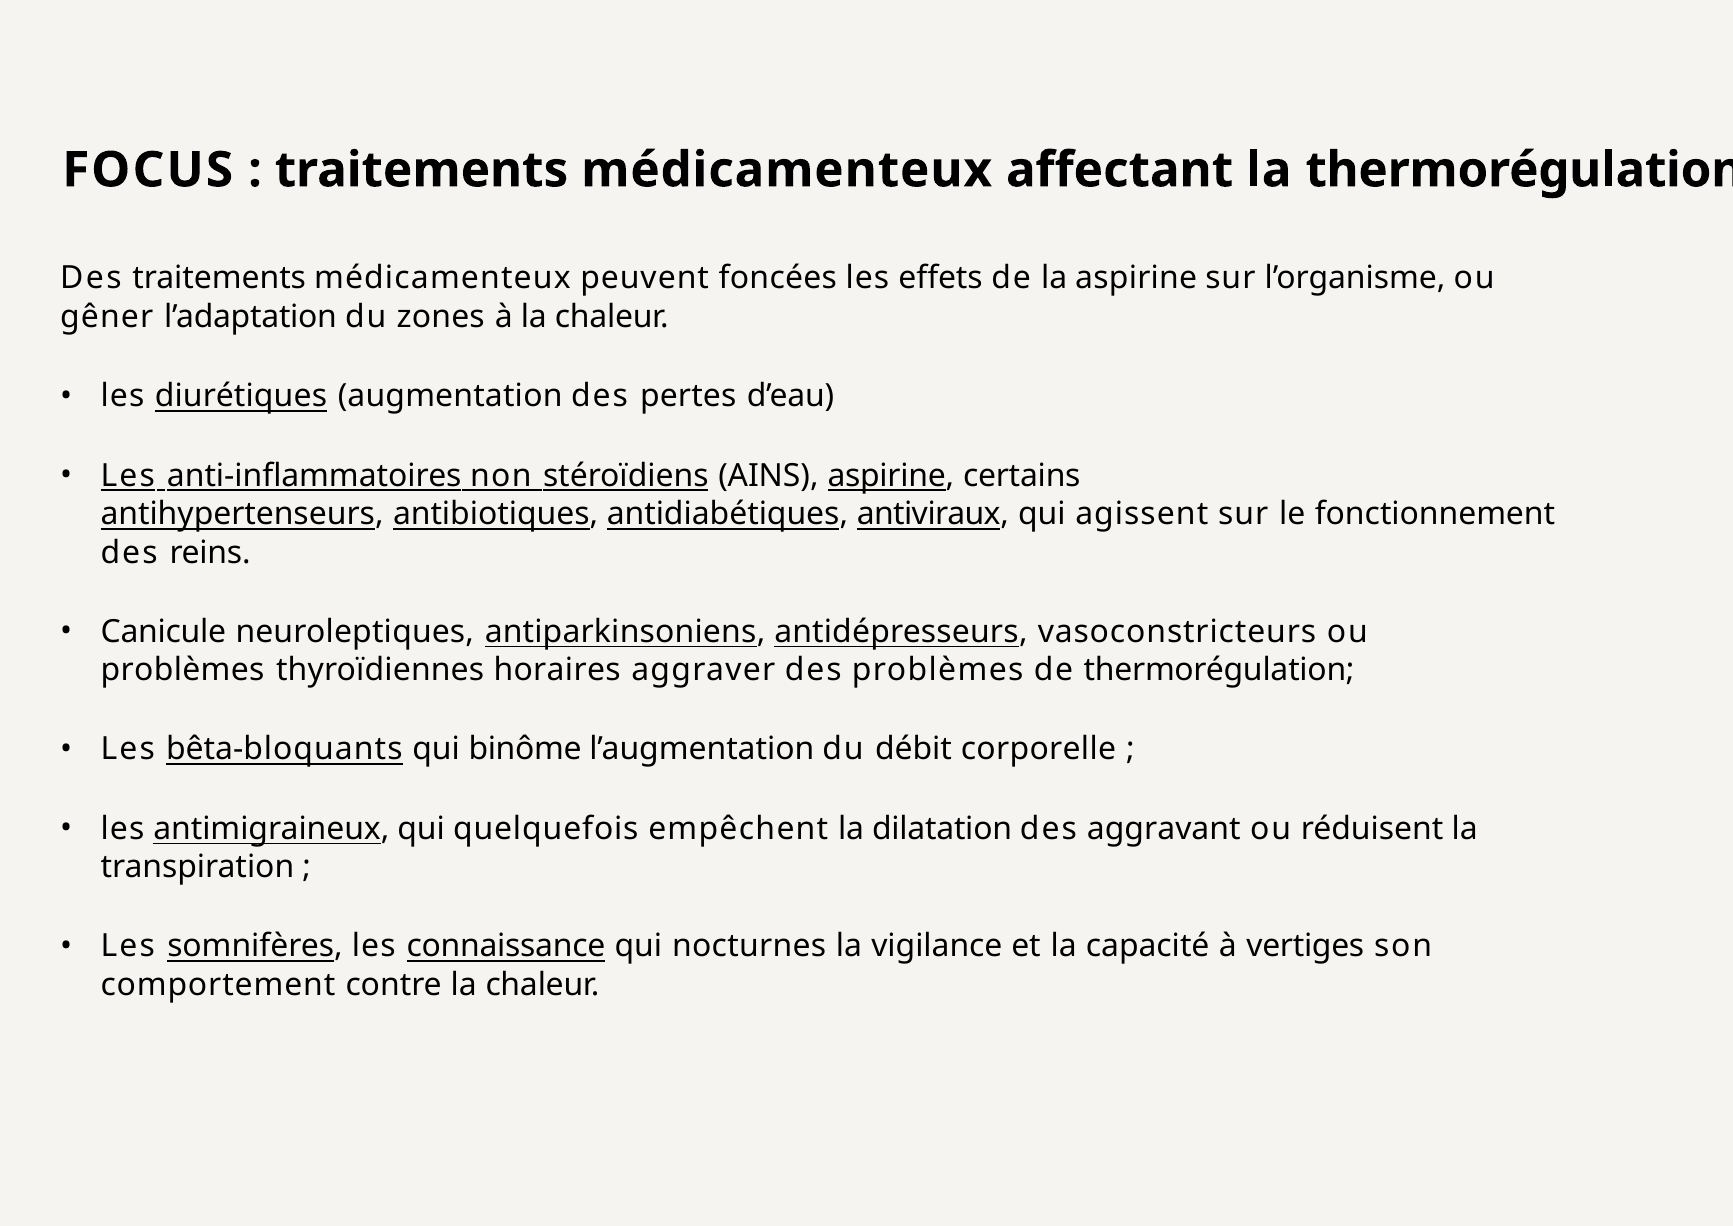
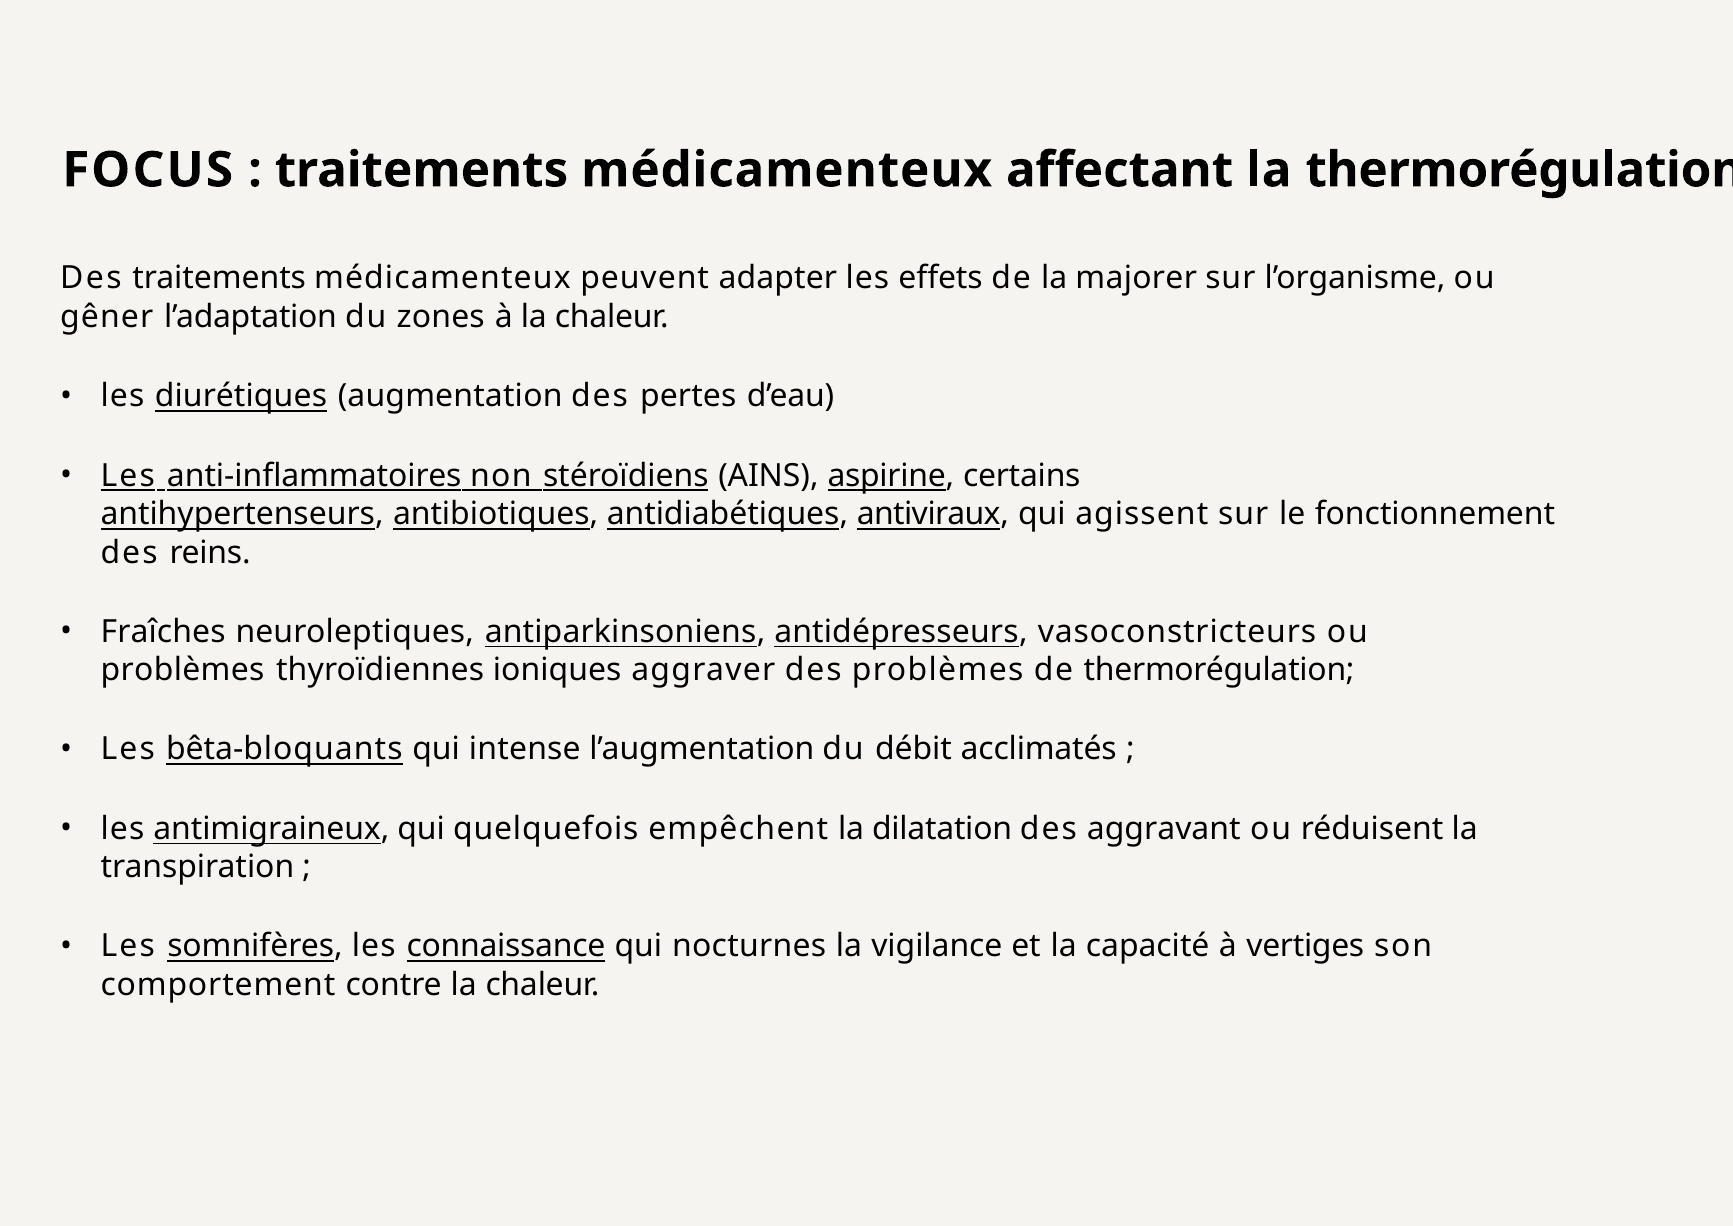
foncées: foncées -> adapter (778, 278)
la aspirine: aspirine -> majorer (1136, 278)
Canicule: Canicule -> Fraîches (163, 632)
horaires: horaires -> ioniques (557, 670)
binôme: binôme -> intense (525, 749)
corporelle: corporelle -> acclimatés (1039, 749)
